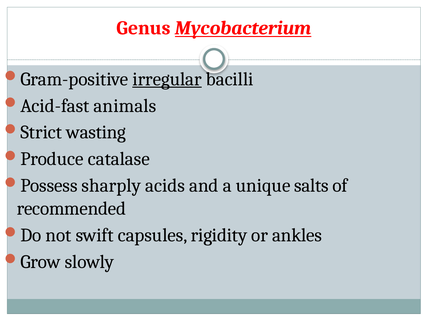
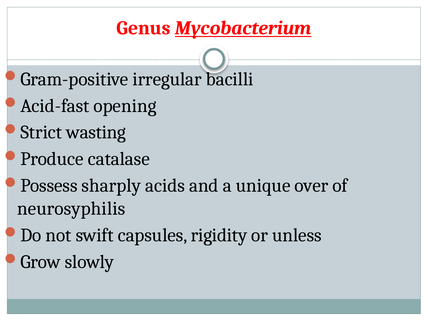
irregular underline: present -> none (167, 79)
animals: animals -> opening (125, 106)
salts: salts -> over (311, 186)
recommended: recommended -> neurosyphilis (71, 209)
ankles: ankles -> unless (297, 235)
